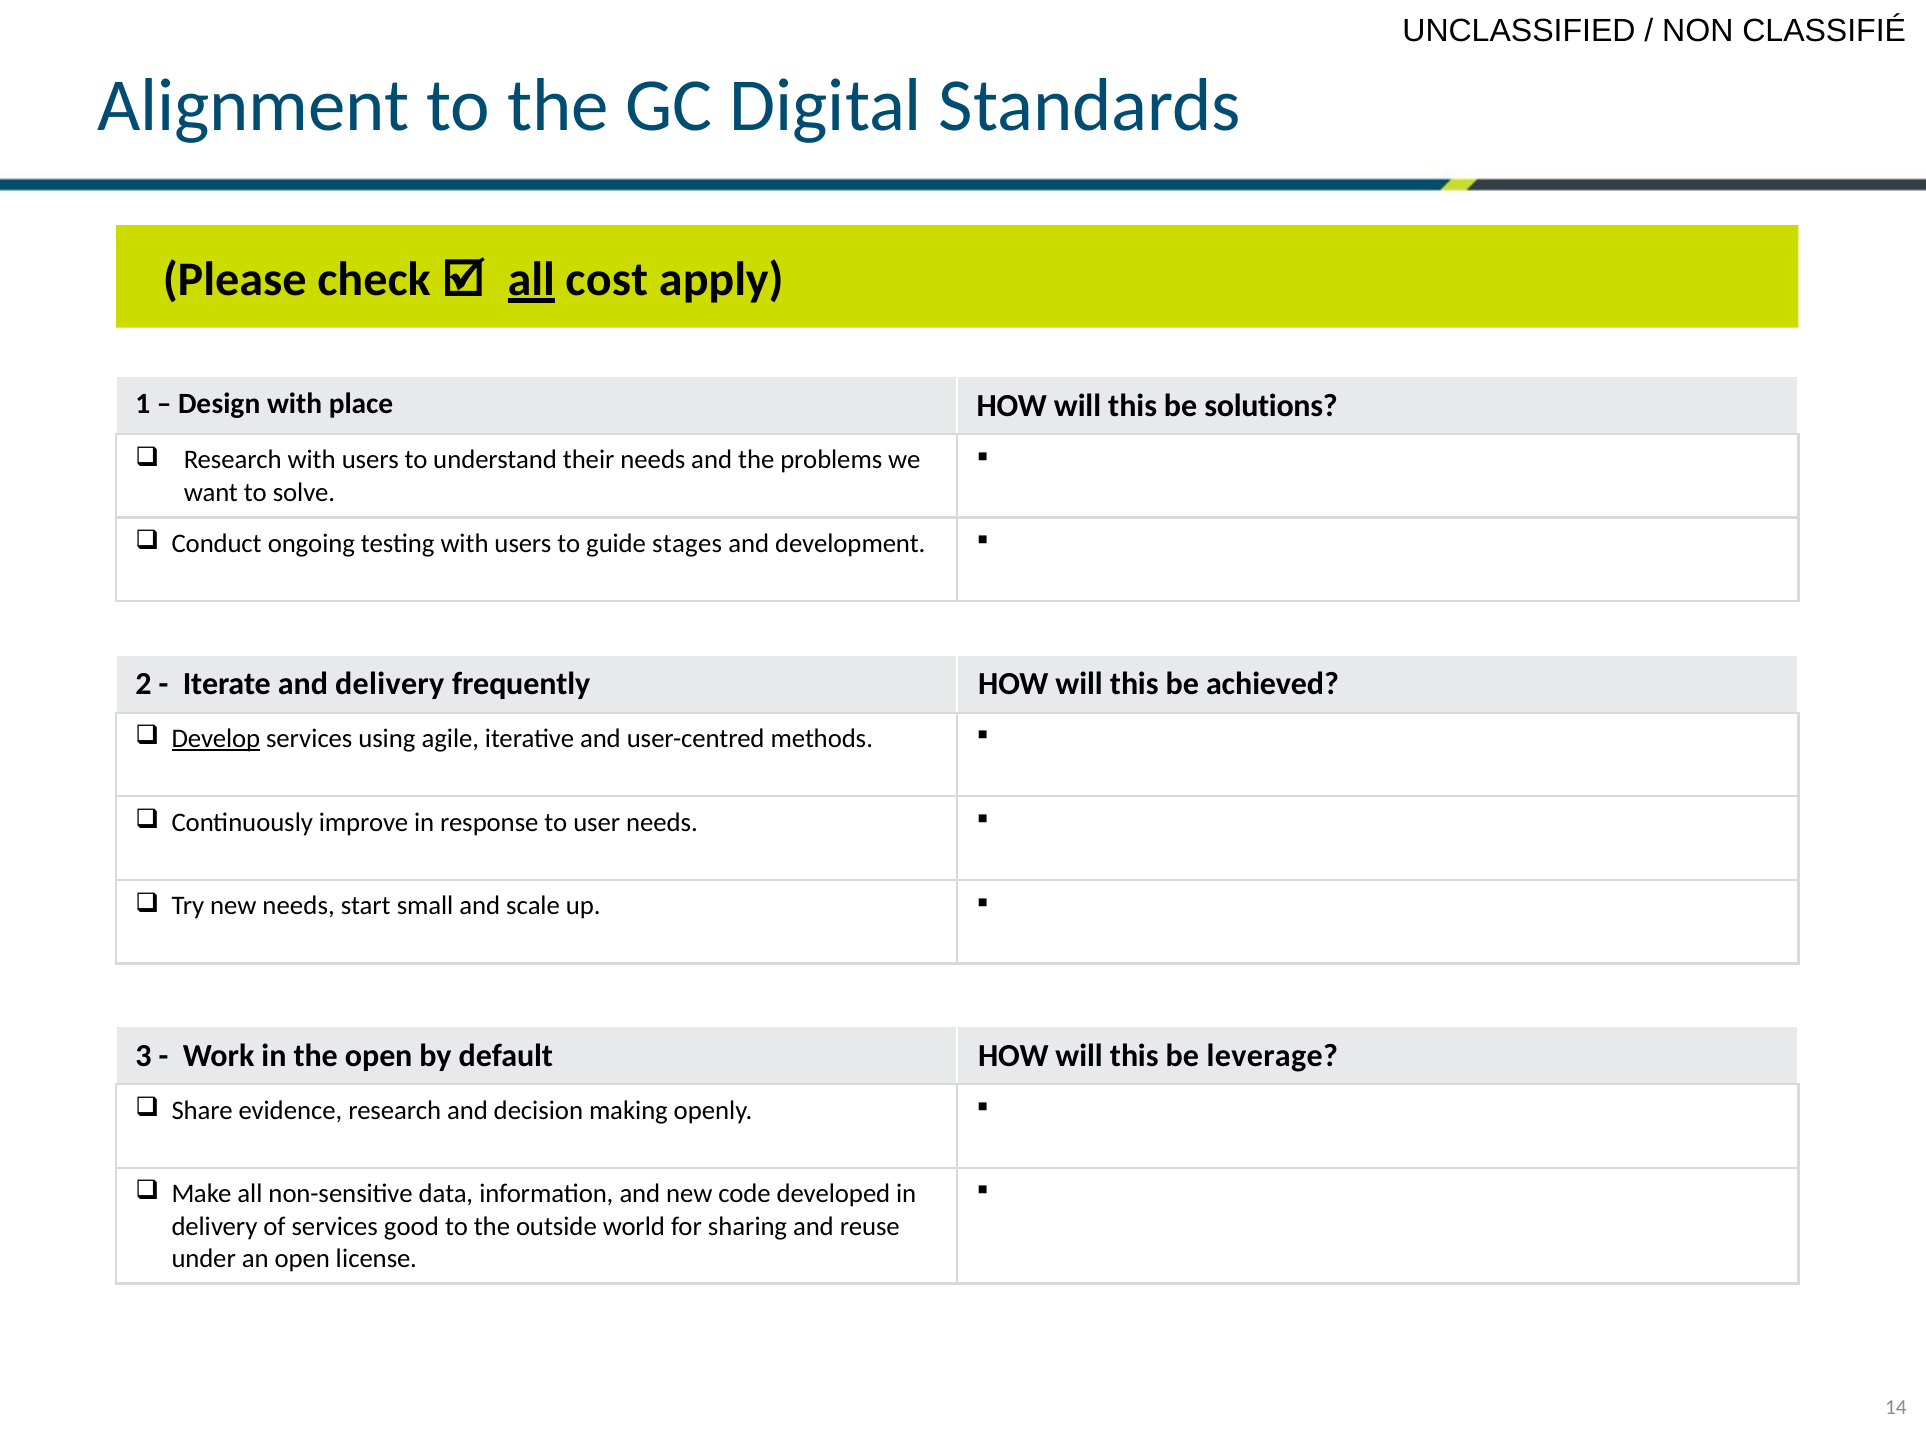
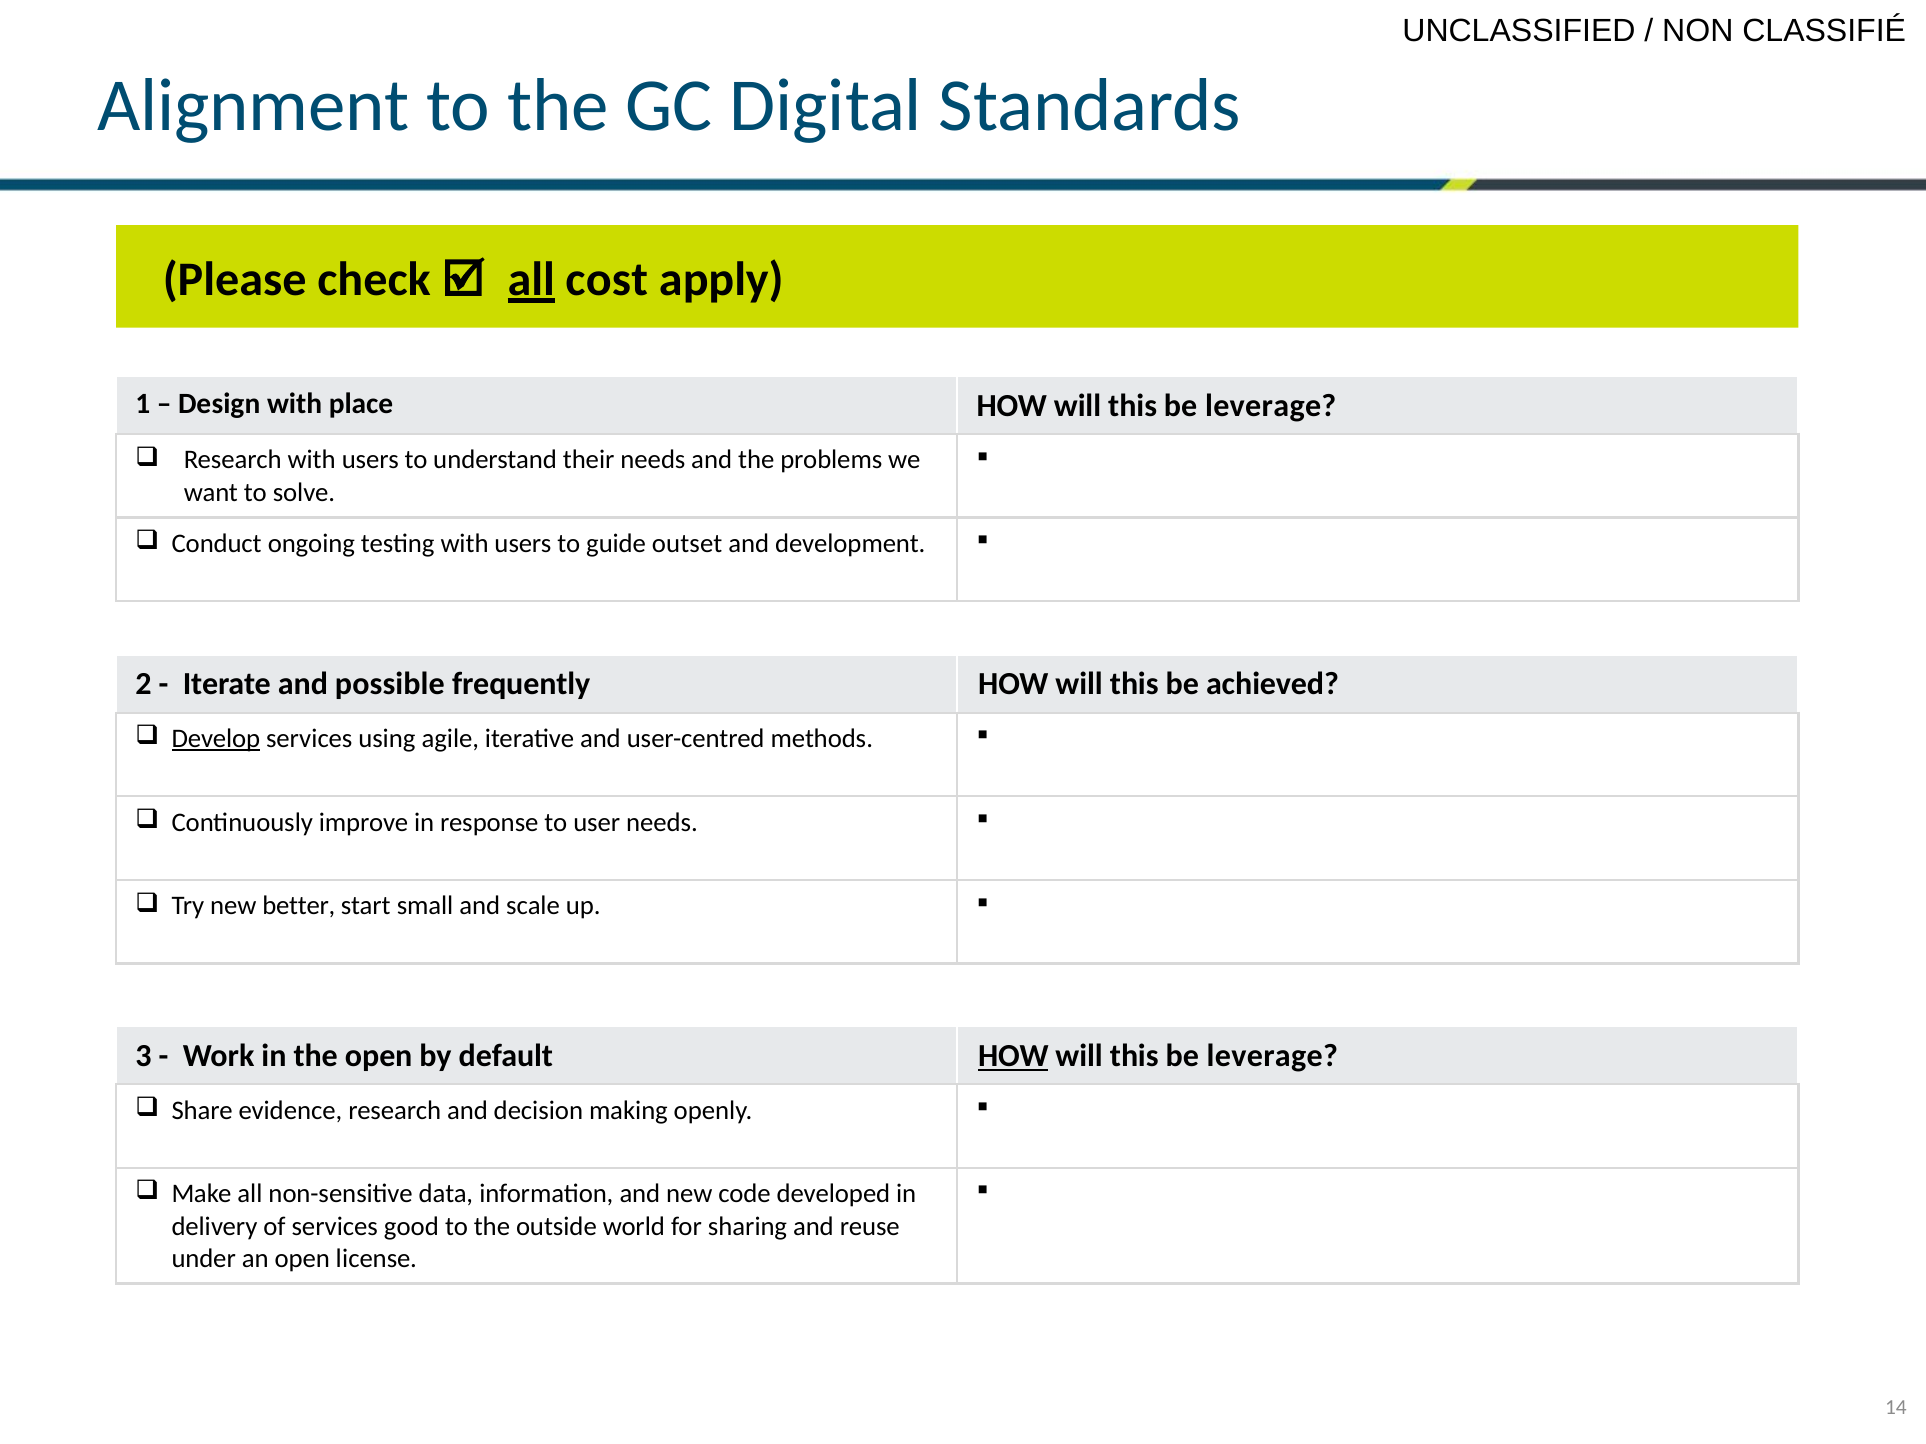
solutions: solutions -> leverage (1271, 406)
stages: stages -> outset (687, 544)
and delivery: delivery -> possible (390, 685)
new needs: needs -> better (299, 906)
HOW underline: none -> present (1013, 1056)
